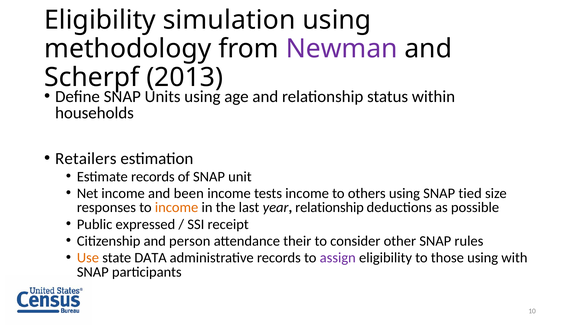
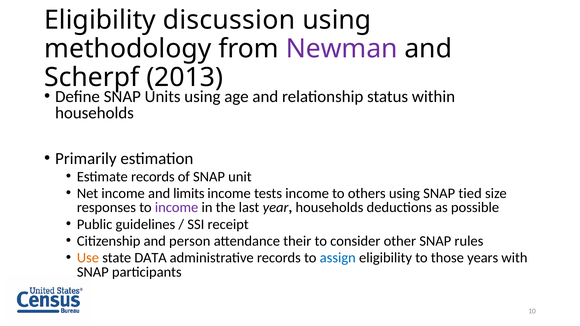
simulation: simulation -> discussion (229, 20)
Retailers: Retailers -> Primarily (86, 159)
been: been -> limits (189, 194)
income colour: orange -> purple (177, 208)
year relationship: relationship -> households (329, 208)
expressed: expressed -> guidelines (145, 224)
assign colour: purple -> blue (338, 258)
those using: using -> years (483, 258)
